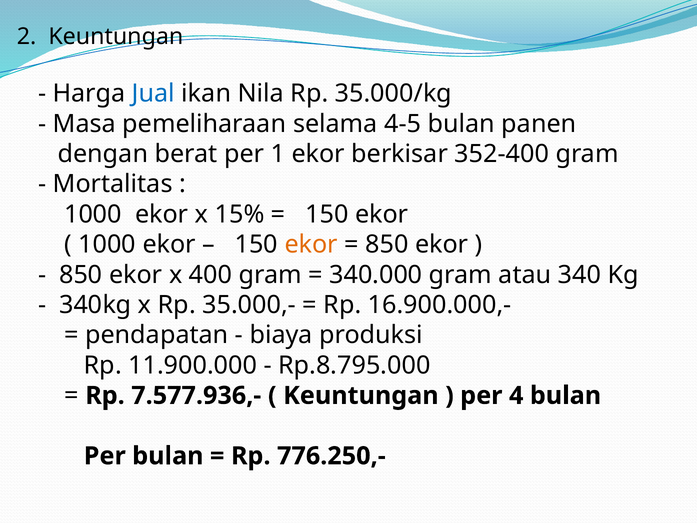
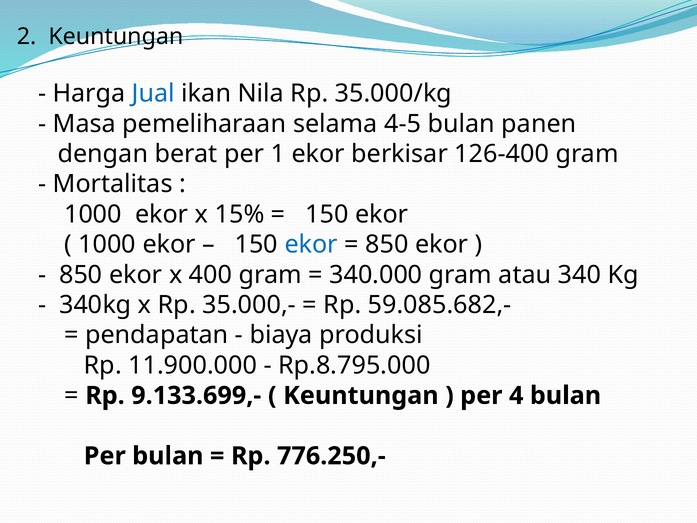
352-400: 352-400 -> 126-400 (502, 154)
ekor colour: orange -> blue (311, 244)
16.900.000,-: 16.900.000,- -> 59.085.682,- (440, 305)
7.577.936,-: 7.577.936,- -> 9.133.699,- (196, 395)
